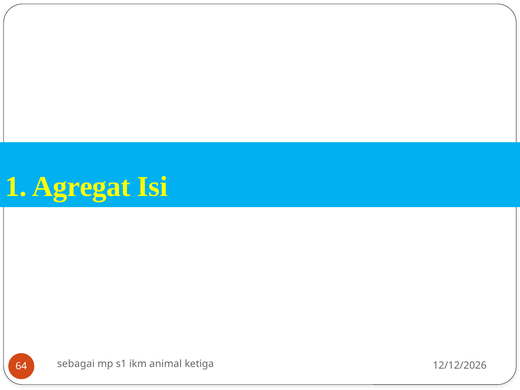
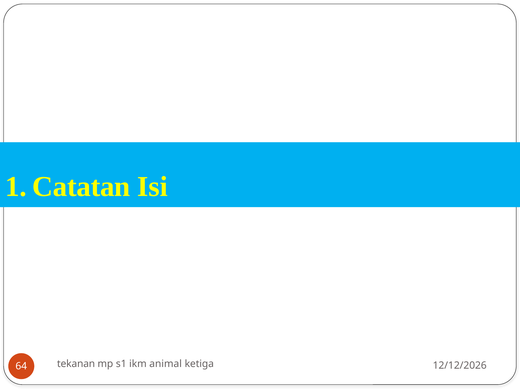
Agregat: Agregat -> Catatan (81, 187)
sebagai: sebagai -> tekanan (76, 364)
